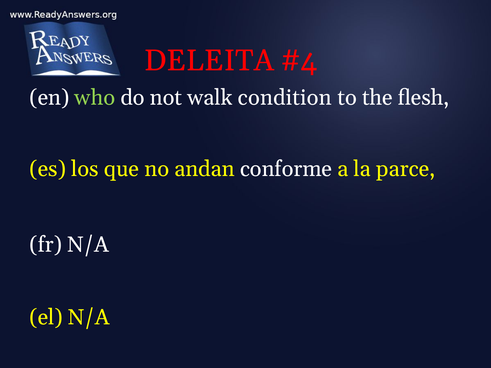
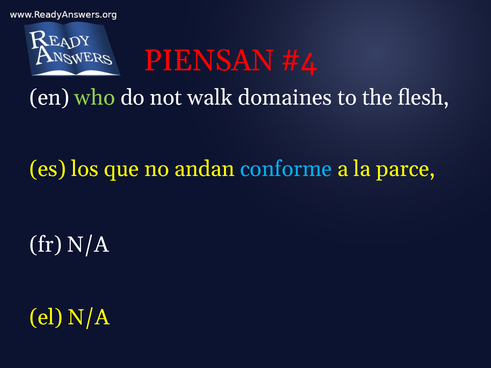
DELEITA: DELEITA -> PIENSAN (209, 61)
condition: condition -> domaines (285, 98)
conforme colour: white -> light blue (286, 169)
